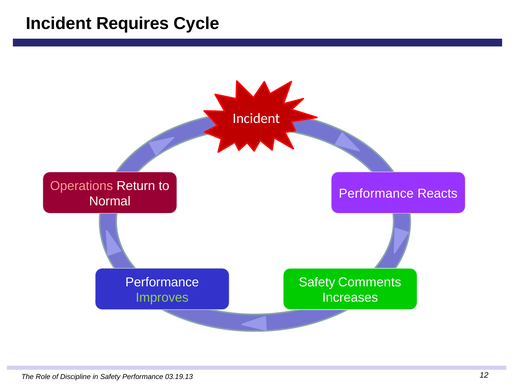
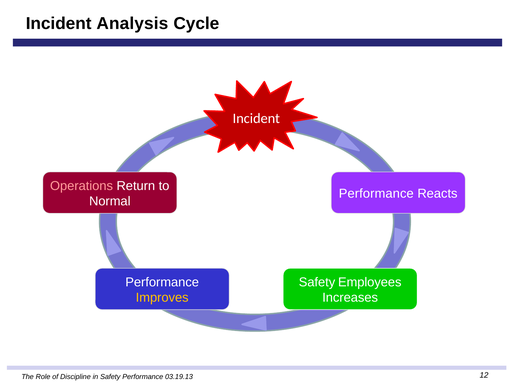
Requires: Requires -> Analysis (132, 23)
Comments: Comments -> Employees (370, 282)
Improves colour: light green -> yellow (162, 297)
